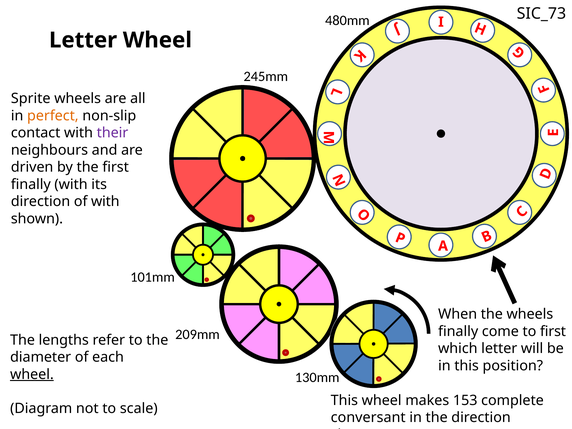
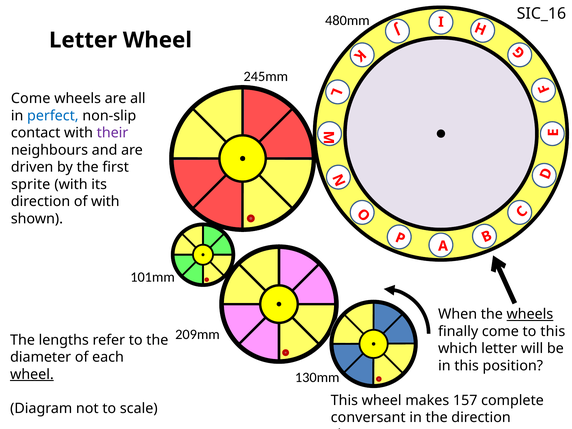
SIC_73: SIC_73 -> SIC_16 (541, 13)
Sprite: Sprite -> Come (31, 99)
perfect colour: orange -> blue (53, 116)
finally: finally -> sprite (31, 184)
wheels underline: none -> present (530, 314)
to first: first -> this (553, 331)
153: 153 -> 157 (465, 400)
